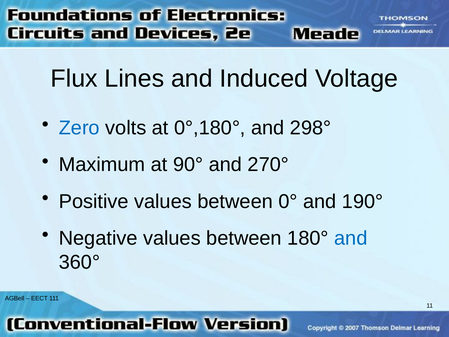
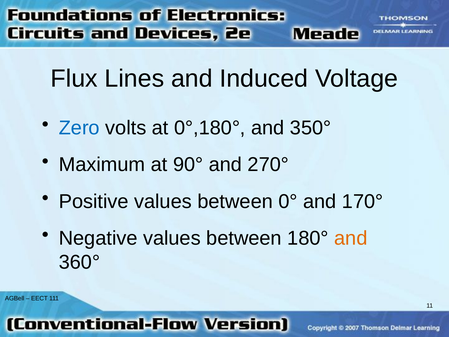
298°: 298° -> 350° (311, 128)
190°: 190° -> 170° (363, 201)
and colour: blue -> orange (351, 238)
